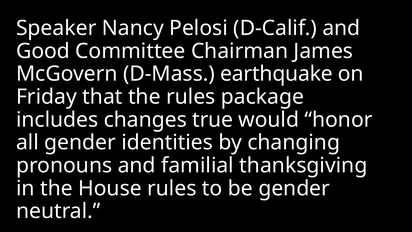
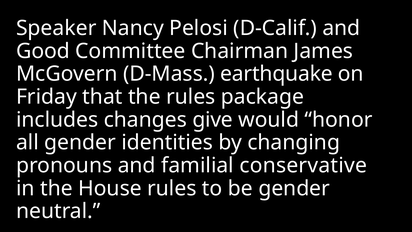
true: true -> give (213, 120)
thanksgiving: thanksgiving -> conservative (303, 165)
